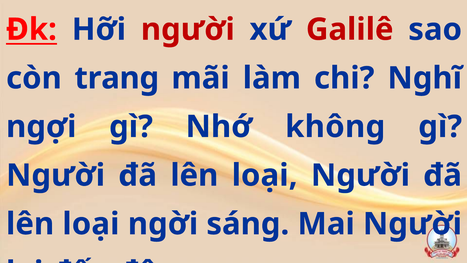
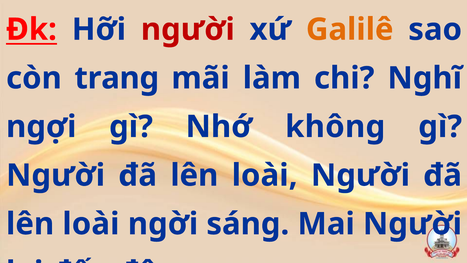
Galilê colour: red -> orange (350, 30)
loại: loại -> loài (265, 175)
loại: loại -> loài (91, 224)
